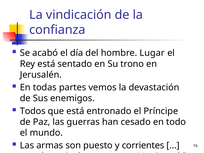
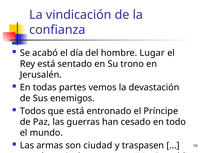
puesto: puesto -> ciudad (98, 146)
corrientes: corrientes -> traspasen (143, 146)
